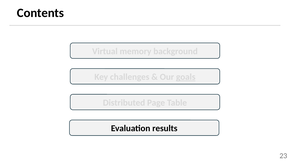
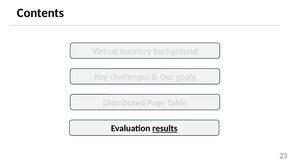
results underline: none -> present (165, 128)
